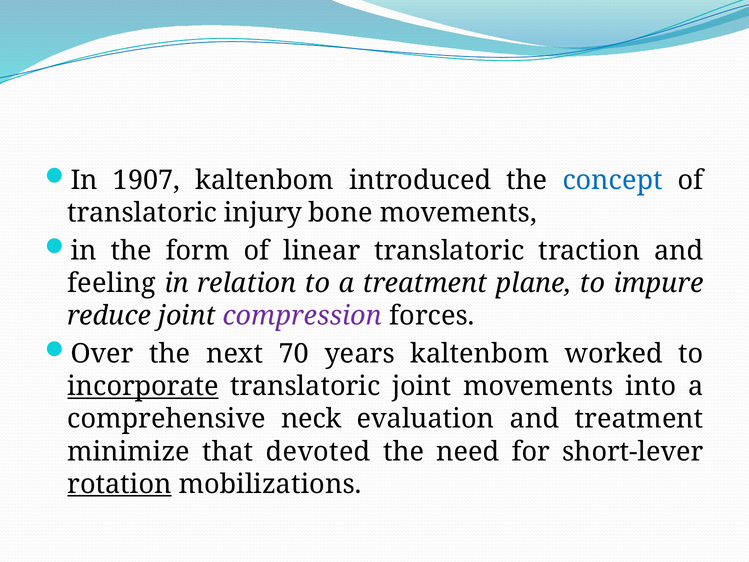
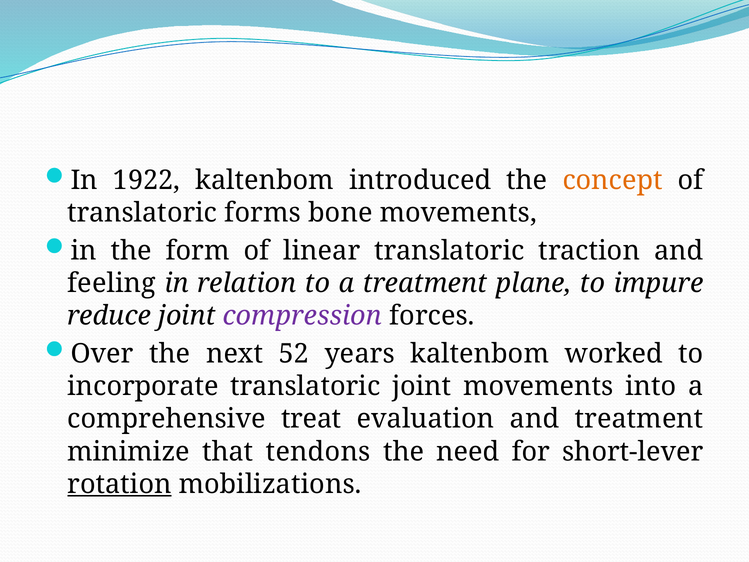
1907: 1907 -> 1922 (147, 180)
concept colour: blue -> orange (613, 180)
injury: injury -> forms (263, 213)
70: 70 -> 52 (294, 354)
incorporate underline: present -> none (143, 386)
neck: neck -> treat (311, 419)
devoted: devoted -> tendons (318, 451)
